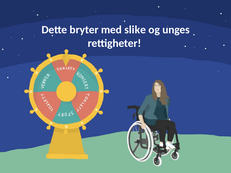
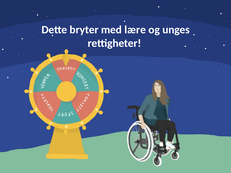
slike: slike -> lære (135, 30)
